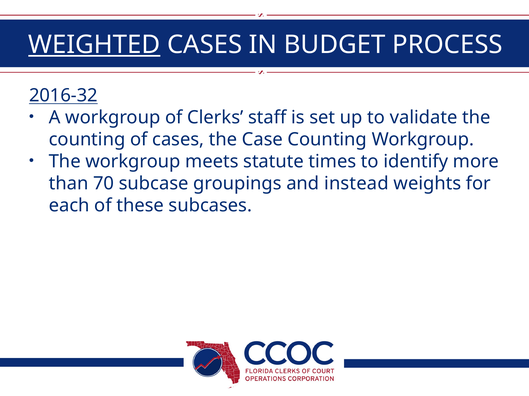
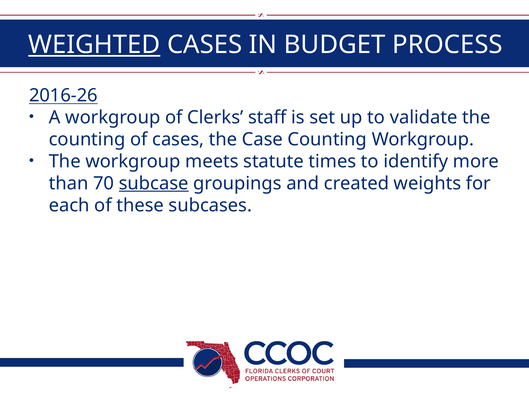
2016-32: 2016-32 -> 2016-26 (63, 96)
subcase underline: none -> present (154, 184)
instead: instead -> created (356, 184)
